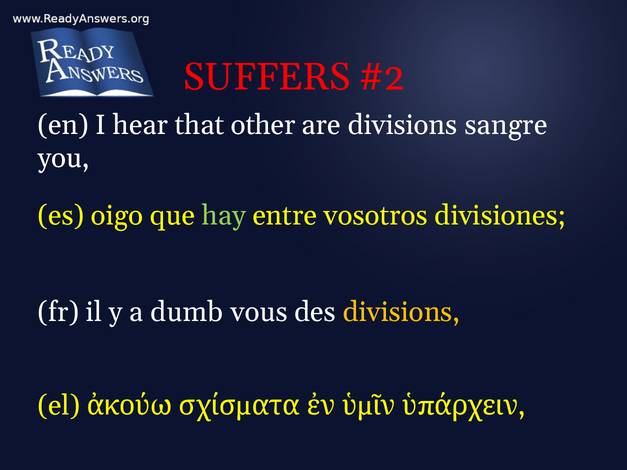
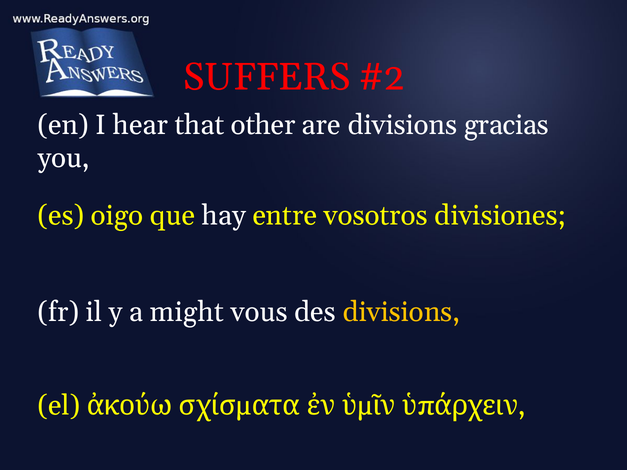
sangre: sangre -> gracias (506, 125)
hay colour: light green -> white (224, 216)
dumb: dumb -> might (187, 312)
